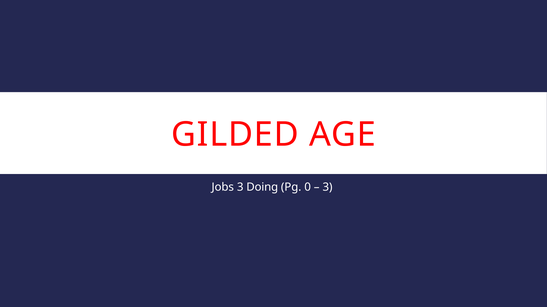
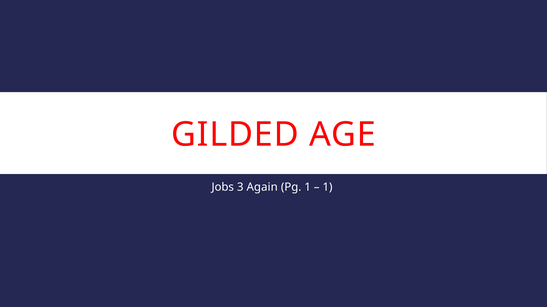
Doing: Doing -> Again (262, 187)
Pg 0: 0 -> 1 (308, 187)
3: 3 -> 1 (327, 187)
